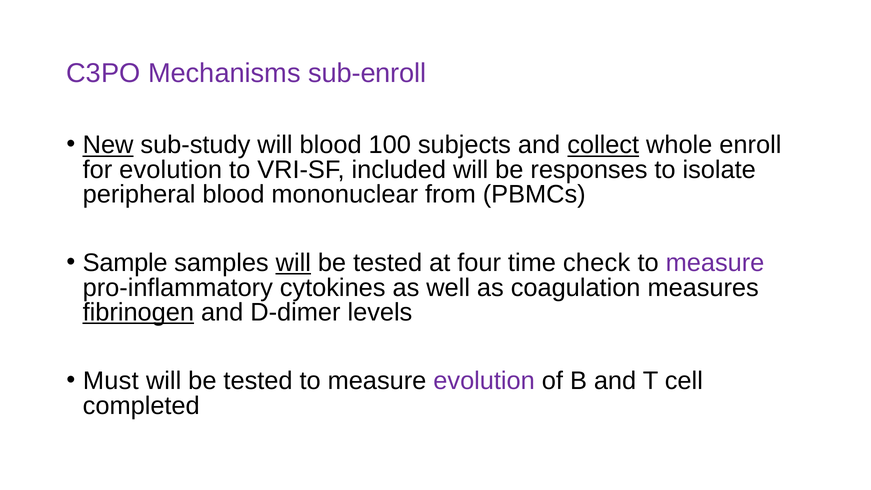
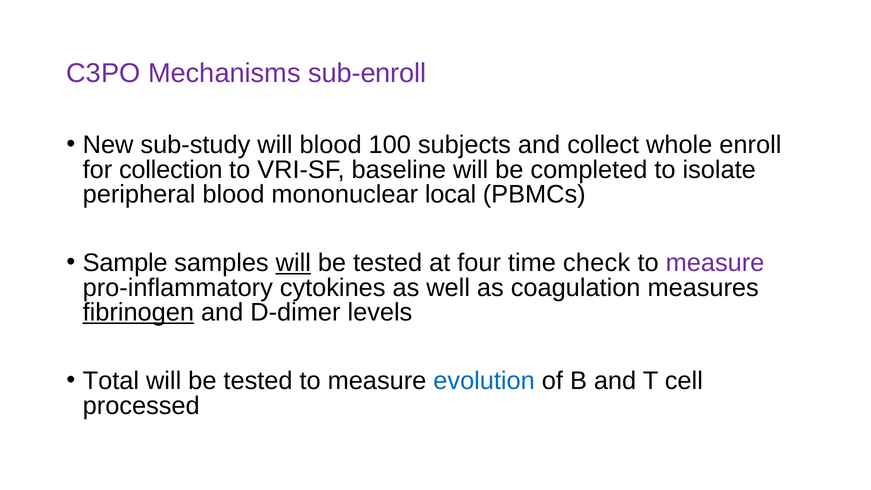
New underline: present -> none (108, 145)
collect underline: present -> none (603, 145)
for evolution: evolution -> collection (171, 170)
included: included -> baseline (399, 170)
responses: responses -> completed (589, 170)
from: from -> local (451, 195)
Must: Must -> Total (111, 381)
evolution colour: purple -> blue (484, 381)
completed: completed -> processed (141, 406)
